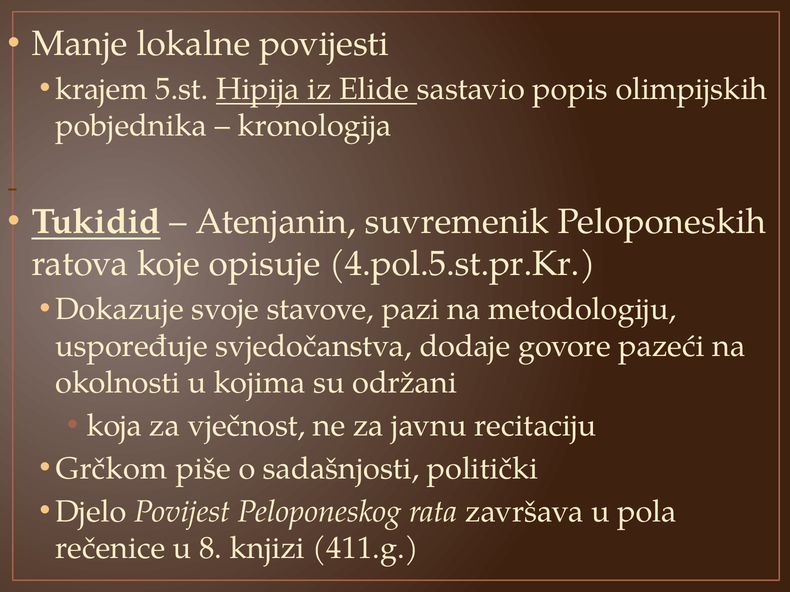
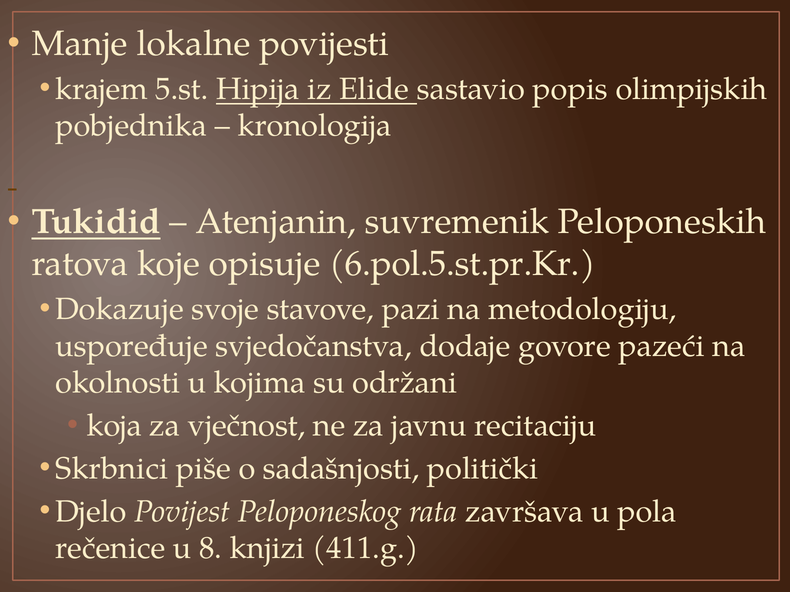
4.pol.5.st.pr.Kr: 4.pol.5.st.pr.Kr -> 6.pol.5.st.pr.Kr (462, 264)
Grčkom: Grčkom -> Skrbnici (112, 469)
